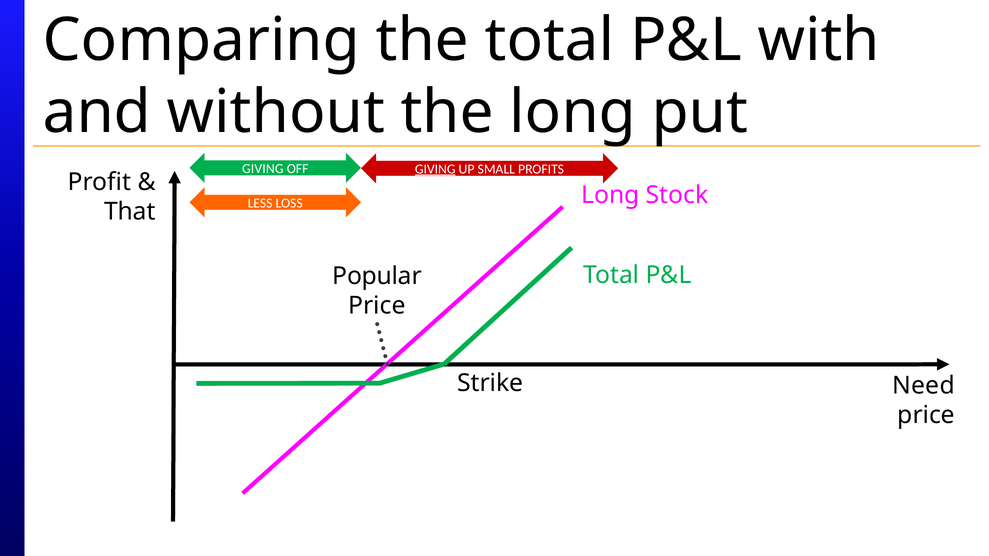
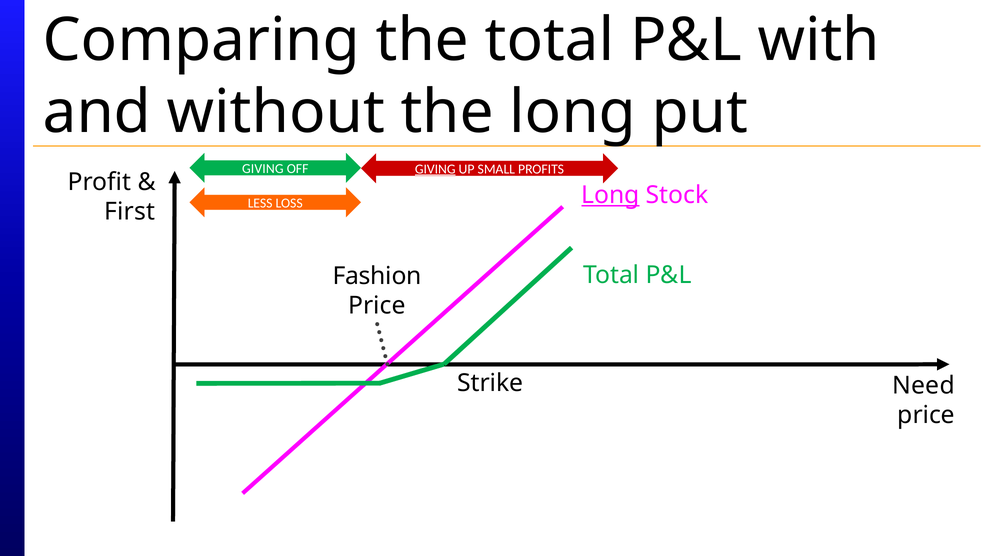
Long underline: none -> present (610, 195)
That: That -> First (130, 212)
Popular: Popular -> Fashion (377, 276)
